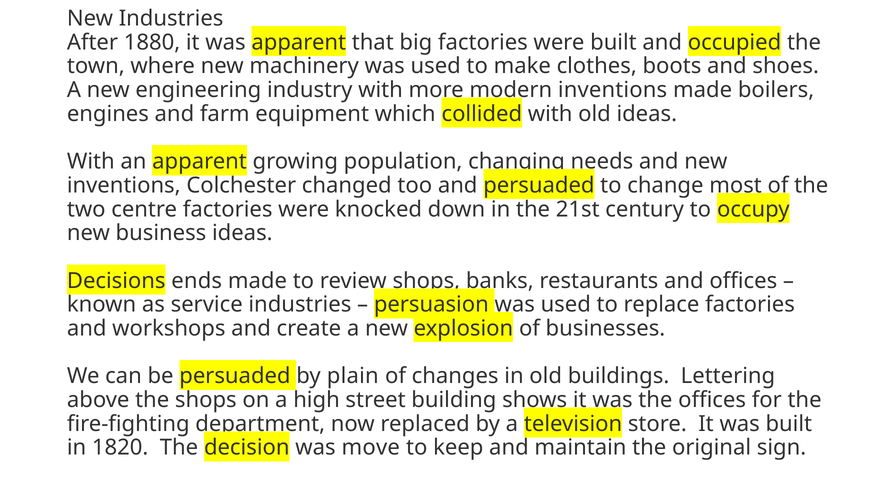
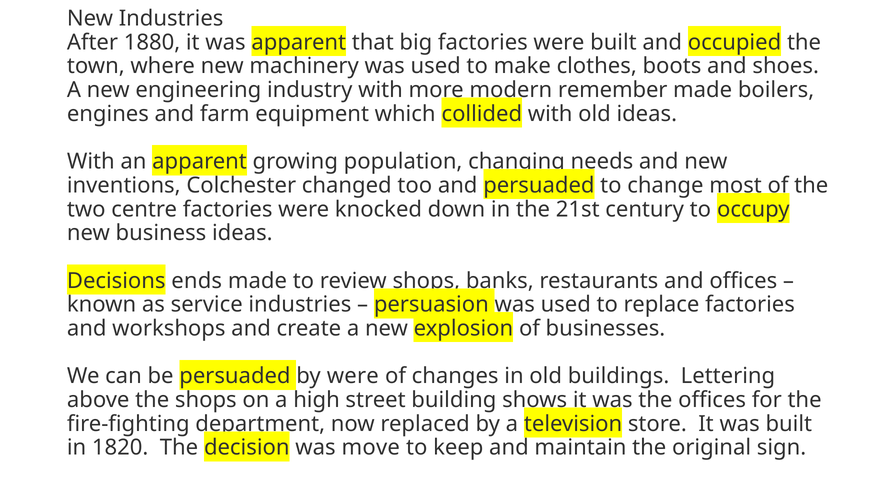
inventions: inventions -> remember (613, 90)
by plain: plain -> were (353, 376)
